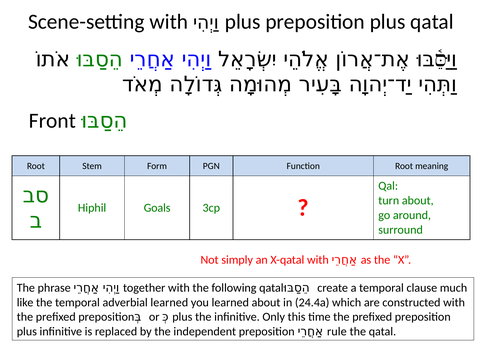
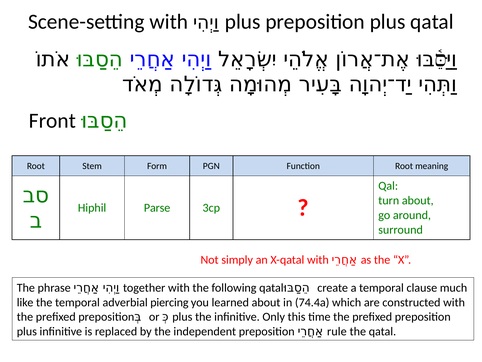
Goals: Goals -> Parse (157, 208)
adverbial learned: learned -> piercing (169, 302)
24.4a: 24.4a -> 74.4a (312, 302)
